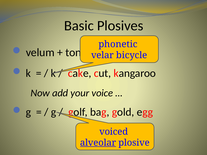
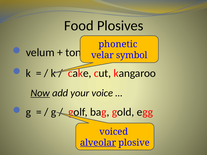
Basic: Basic -> Food (79, 26)
bicycle: bicycle -> symbol (132, 55)
Now underline: none -> present (40, 93)
